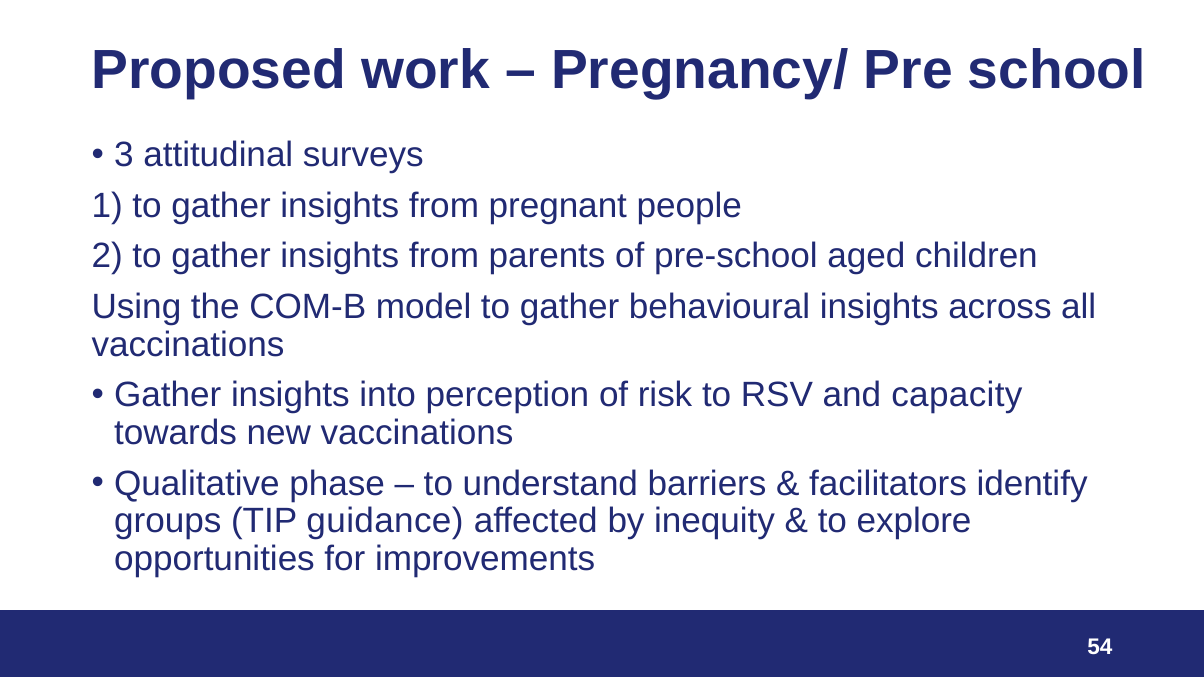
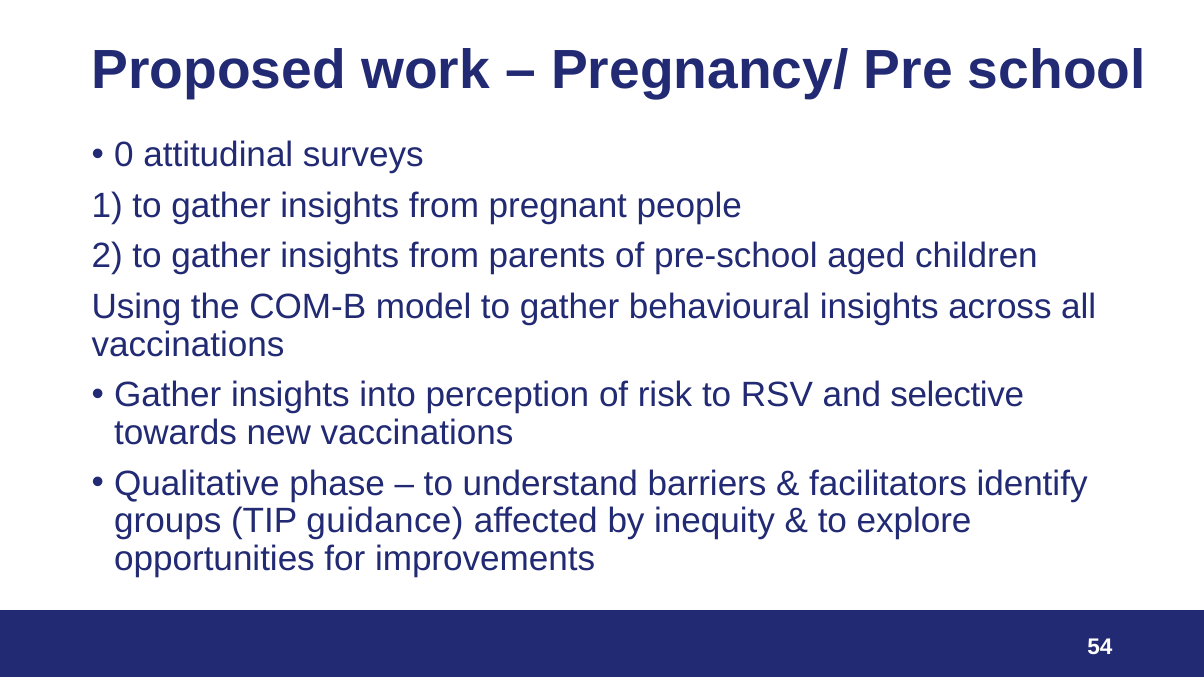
3: 3 -> 0 (124, 155)
capacity: capacity -> selective (957, 395)
